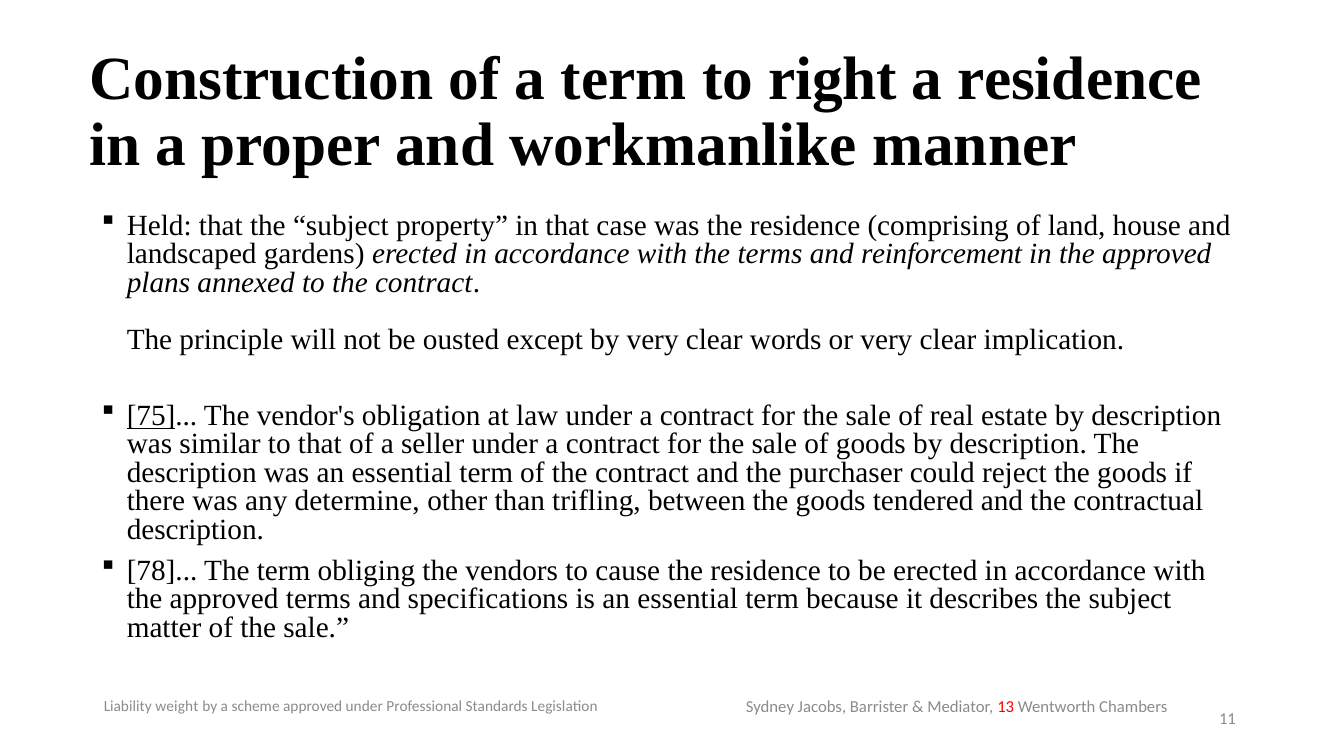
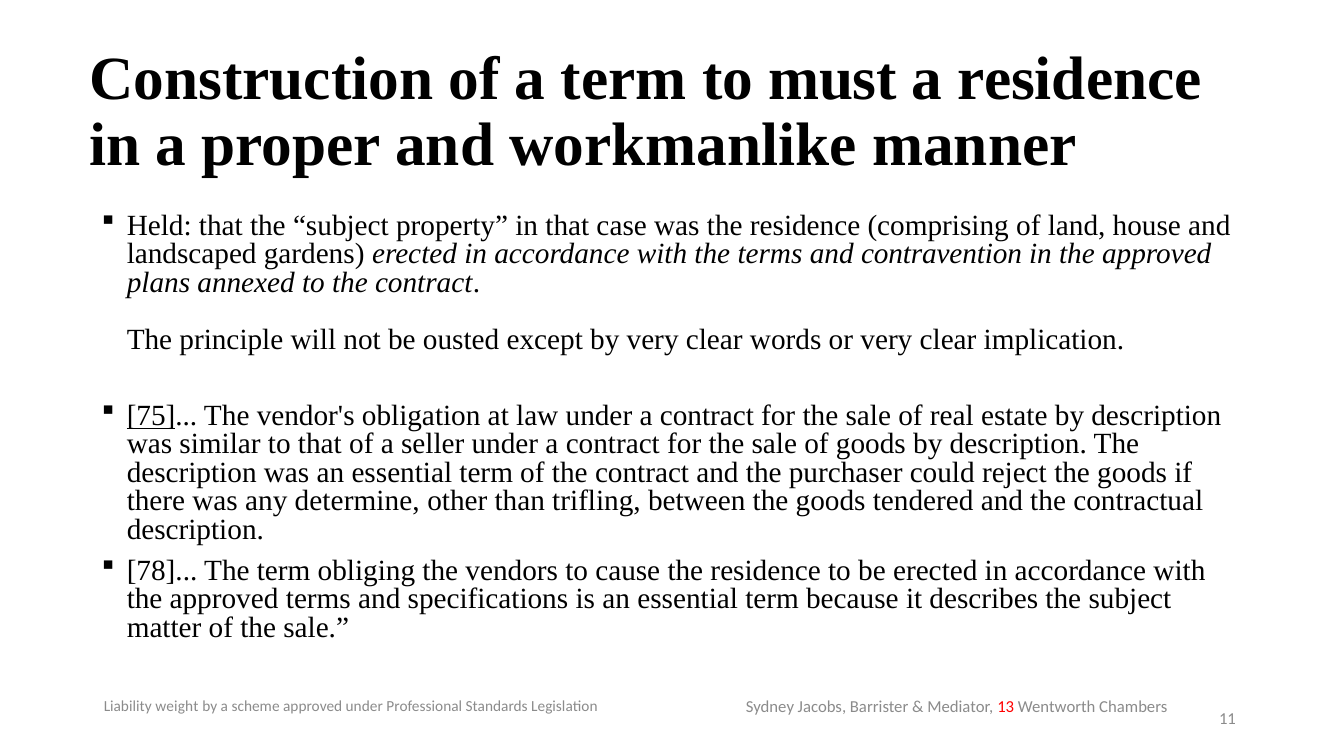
right: right -> must (833, 79)
reinforcement: reinforcement -> contravention (941, 254)
